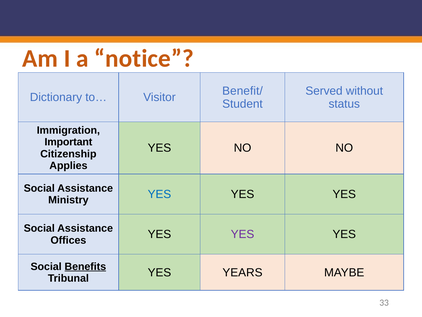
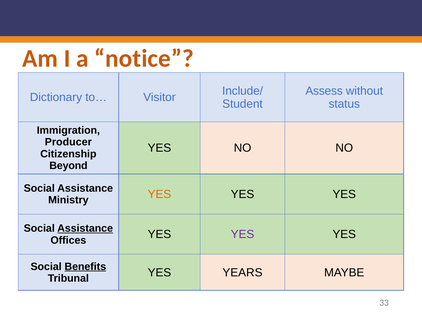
Benefit/: Benefit/ -> Include/ (243, 91)
Served: Served -> Assess (324, 91)
Important: Important -> Producer (68, 142)
Applies: Applies -> Beyond (68, 166)
YES colour: blue -> orange (159, 194)
Assistance underline: none -> present (85, 228)
